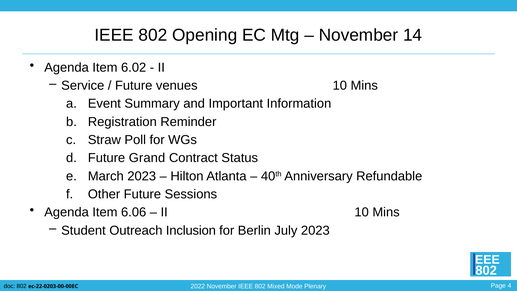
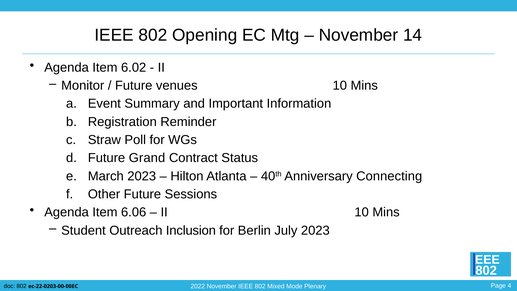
Service: Service -> Monitor (83, 86)
Refundable: Refundable -> Connecting (389, 176)
